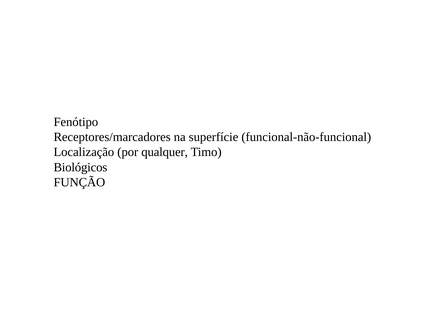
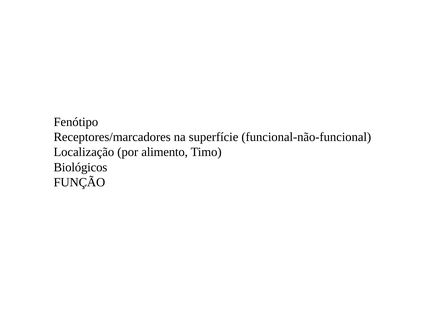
qualquer: qualquer -> alimento (165, 152)
